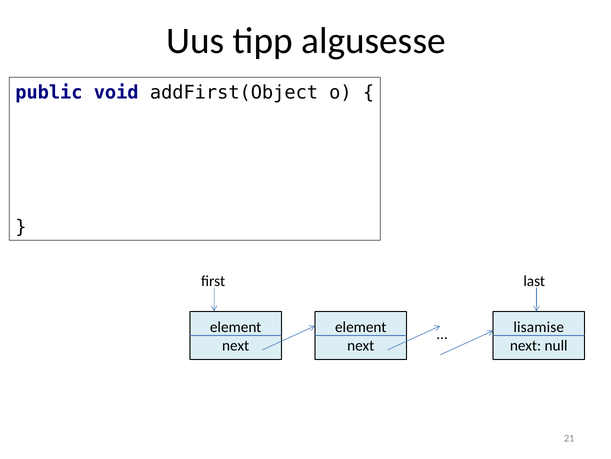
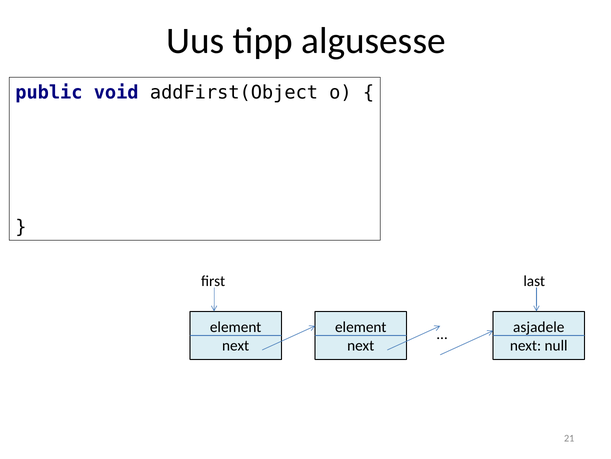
lisamise: lisamise -> asjadele (539, 327)
